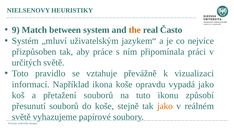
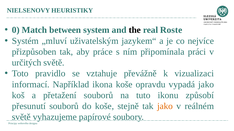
9: 9 -> 0 (16, 30)
the colour: orange -> black (135, 30)
Často: Často -> Roste (171, 30)
